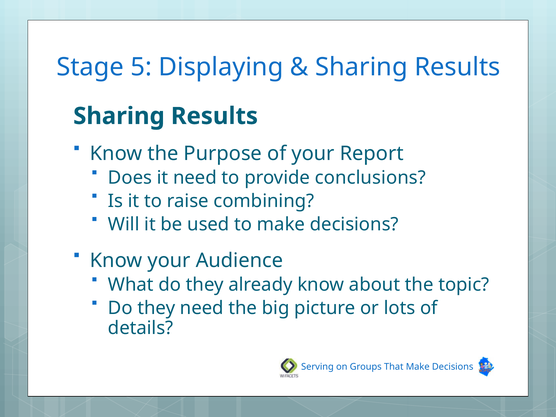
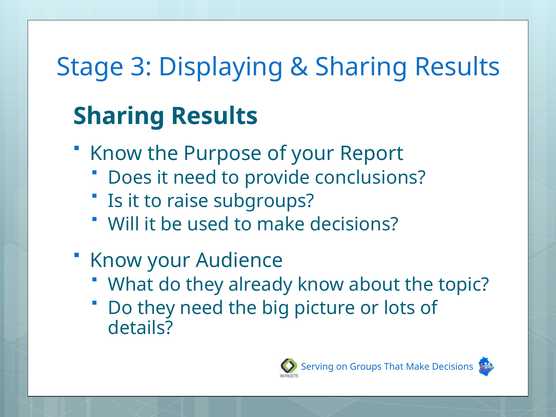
5: 5 -> 3 (141, 67)
combining: combining -> subgroups (264, 201)
